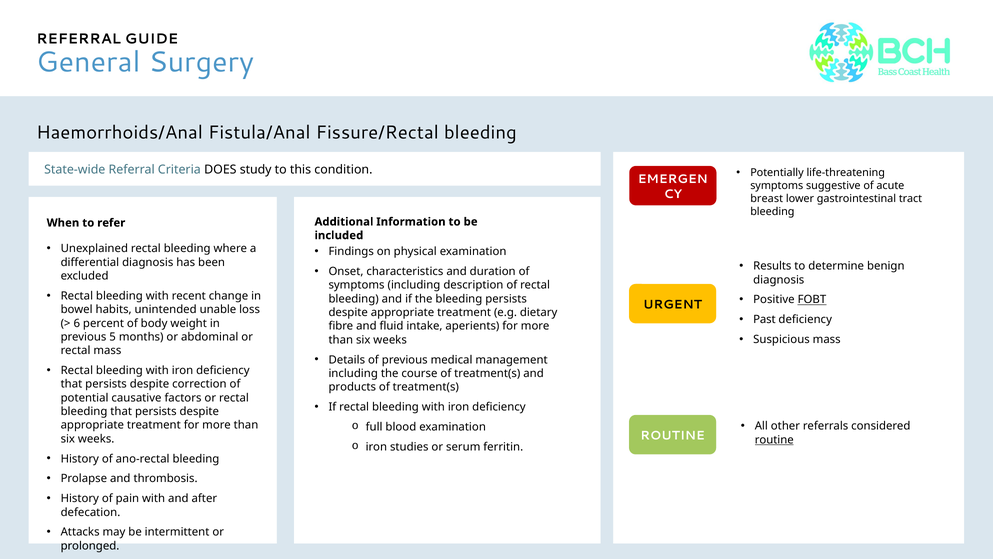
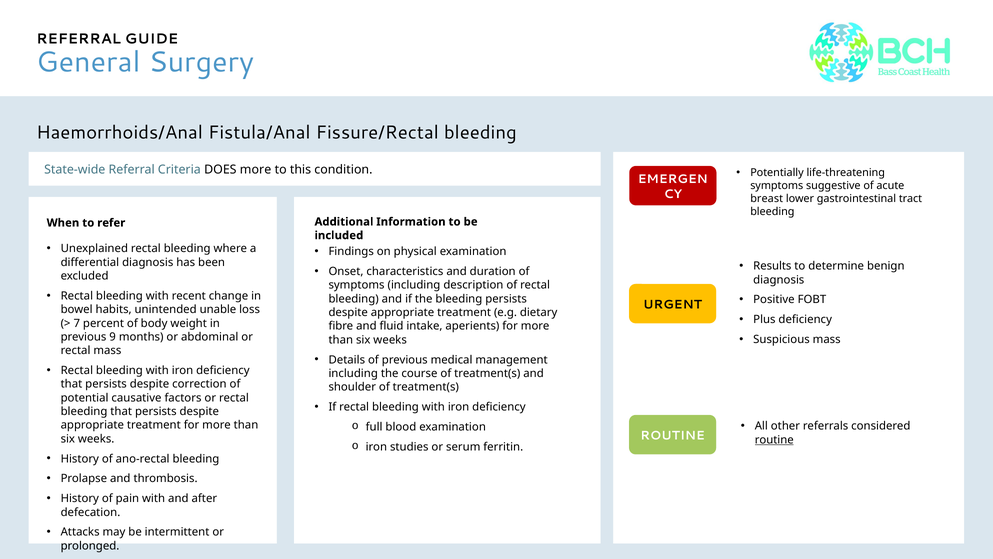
DOES study: study -> more (256, 169)
FOBT underline: present -> none (812, 299)
Past: Past -> Plus (764, 319)
6: 6 -> 7 (77, 323)
5: 5 -> 9 (113, 337)
products: products -> shoulder (352, 387)
